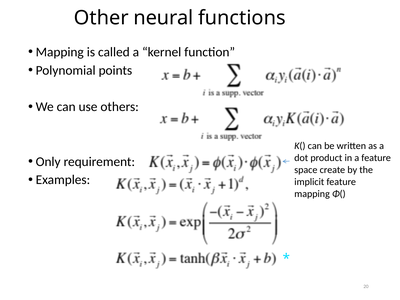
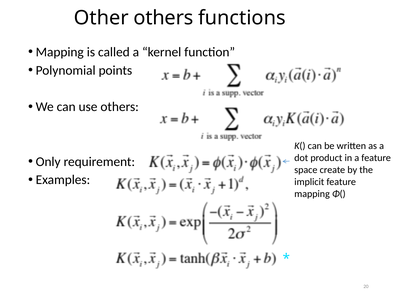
Other neural: neural -> others (163, 18)
